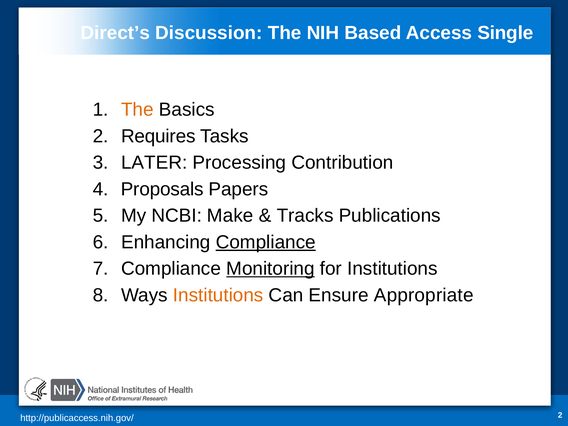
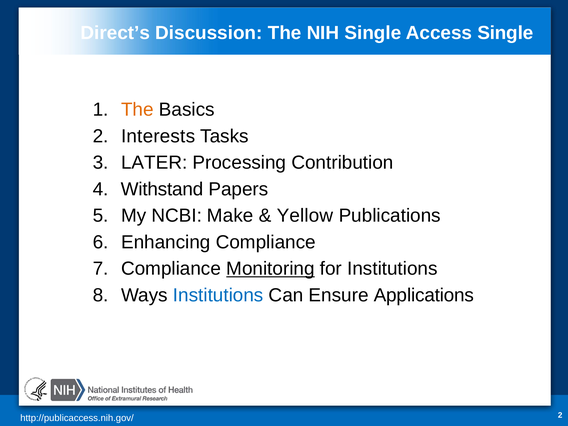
NIH Based: Based -> Single (373, 33)
Requires: Requires -> Interests (158, 136)
Proposals: Proposals -> Withstand (162, 189)
Tracks: Tracks -> Yellow (305, 216)
Compliance underline: present -> none (266, 242)
Institutions colour: orange -> blue (218, 295)
Appropriate: Appropriate -> Applications (424, 295)
